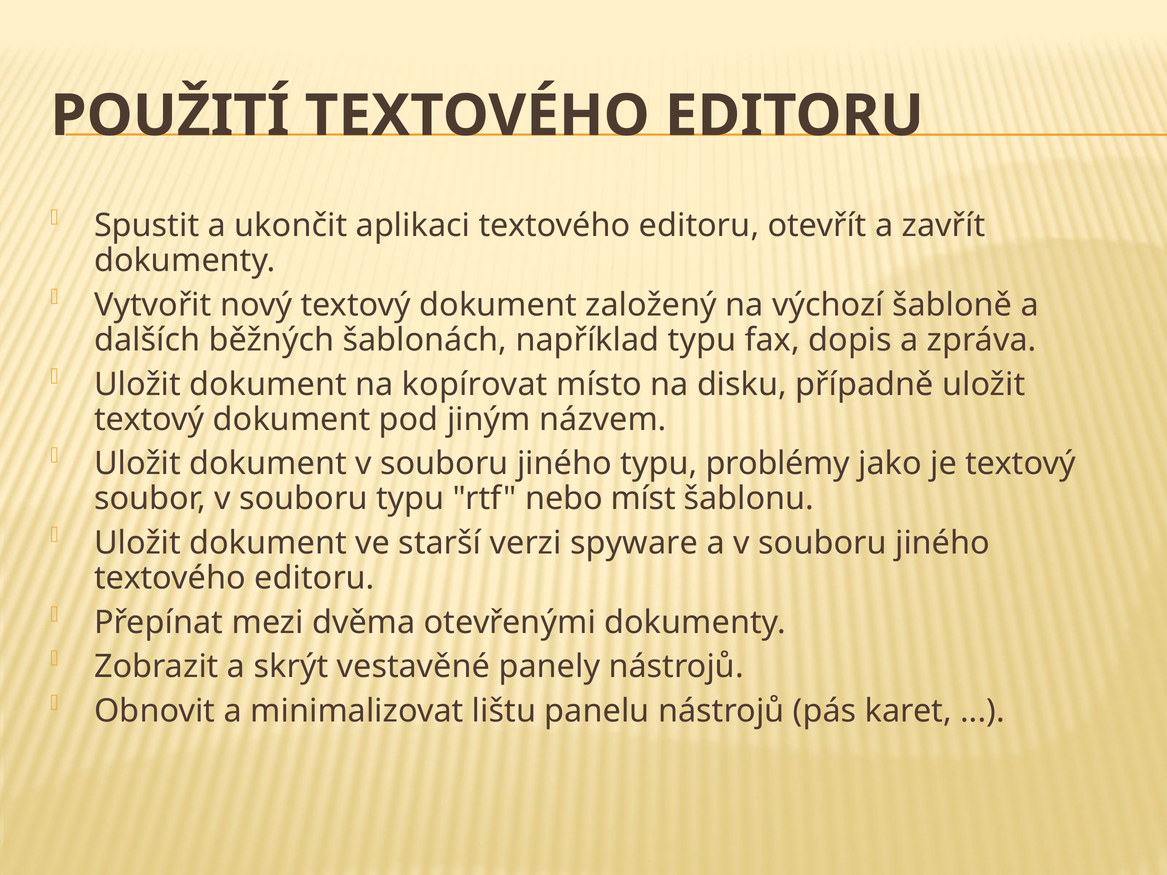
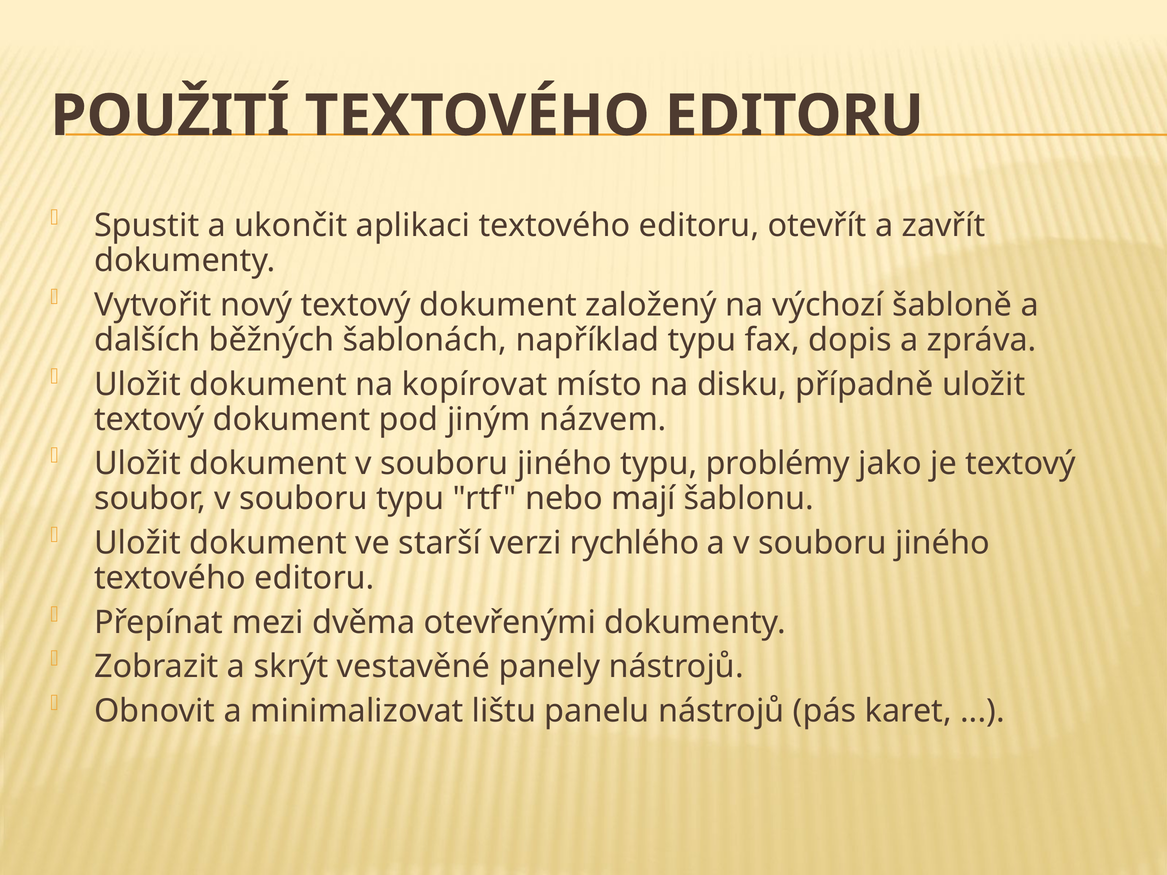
míst: míst -> mají (643, 499)
spyware: spyware -> rychlého (634, 543)
